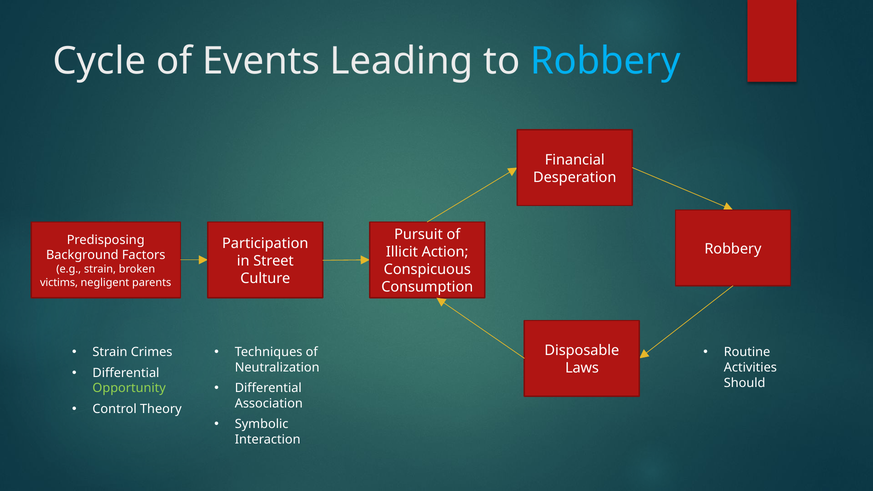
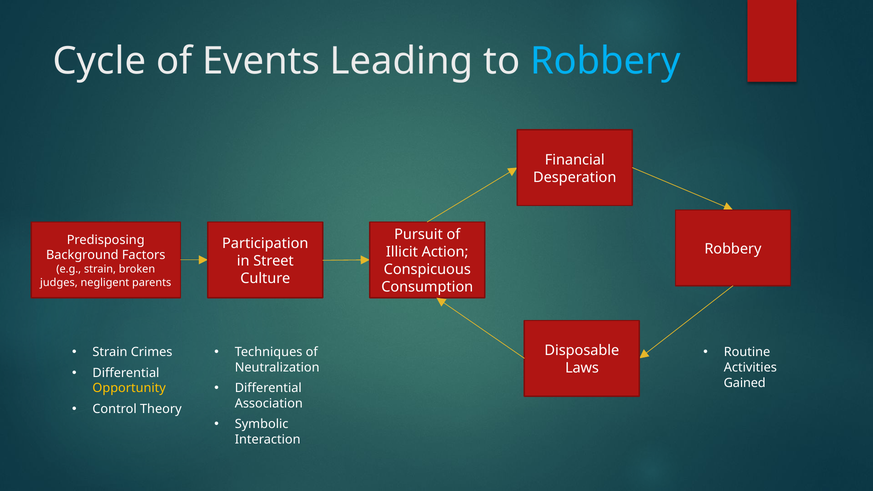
victims: victims -> judges (59, 282)
Should: Should -> Gained (745, 383)
Opportunity colour: light green -> yellow (129, 388)
